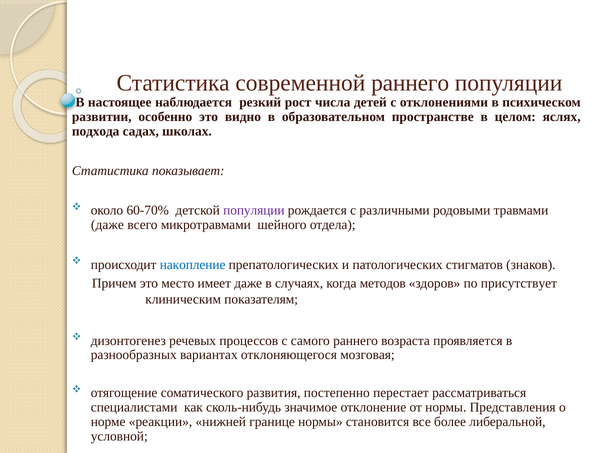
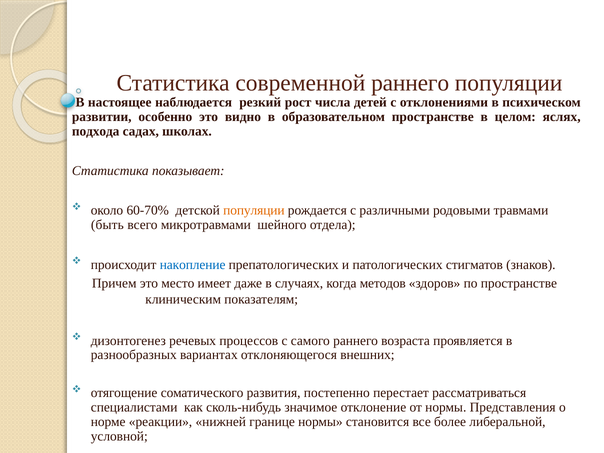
популяции colour: purple -> orange (254, 210)
даже: даже -> быть (107, 225)
по присутствует: присутствует -> пространстве (519, 283)
мозговая: мозговая -> внешних (367, 355)
